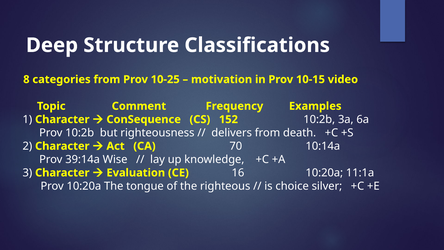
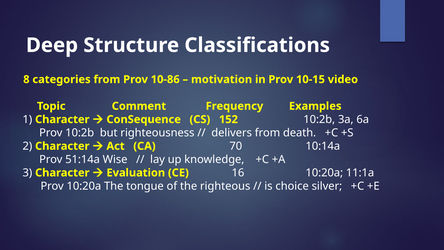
10-25: 10-25 -> 10-86 (165, 79)
39:14a: 39:14a -> 51:14a (83, 159)
